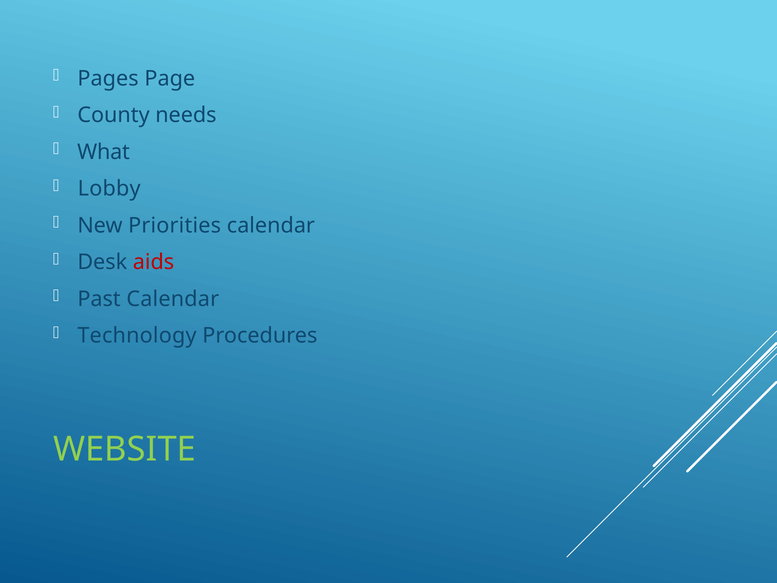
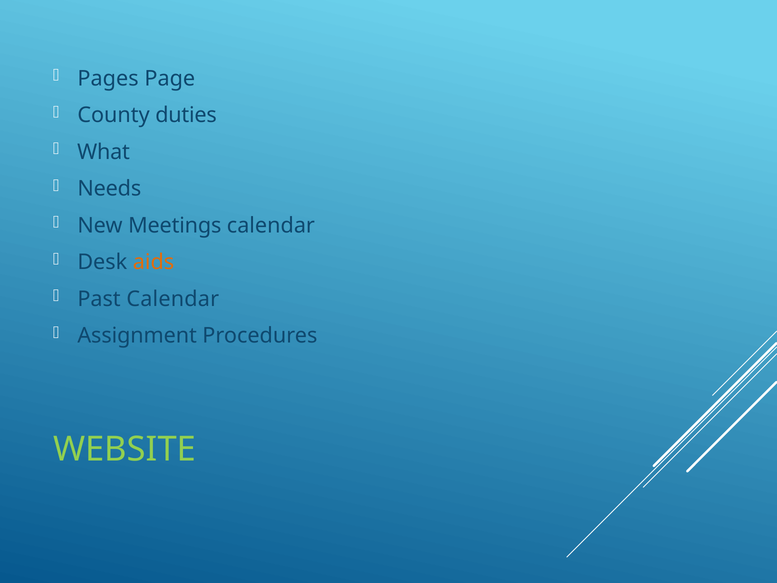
needs: needs -> duties (186, 115)
Lobby: Lobby -> Needs (109, 189)
Priorities: Priorities -> Meetings (175, 225)
aids colour: red -> orange (154, 262)
Technology: Technology -> Assignment (137, 336)
